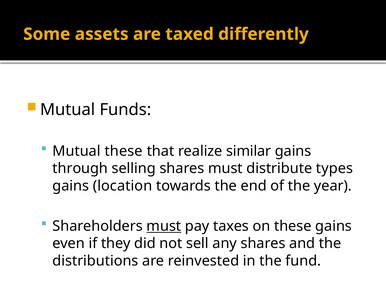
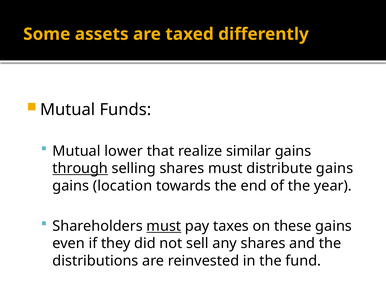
Mutual these: these -> lower (124, 151)
through underline: none -> present (80, 169)
distribute types: types -> gains (335, 169)
